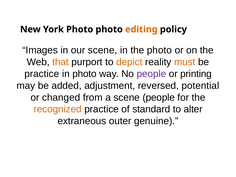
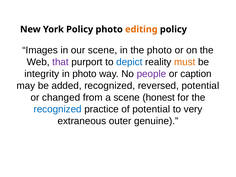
York Photo: Photo -> Policy (80, 29)
that colour: orange -> purple (60, 62)
depict colour: orange -> blue (129, 62)
practice: practice -> integrity (42, 74)
printing: printing -> caption (196, 74)
added adjustment: adjustment -> recognized (110, 86)
scene people: people -> honest (159, 97)
recognized colour: orange -> blue (58, 109)
of standard: standard -> potential (151, 109)
alter: alter -> very (193, 109)
